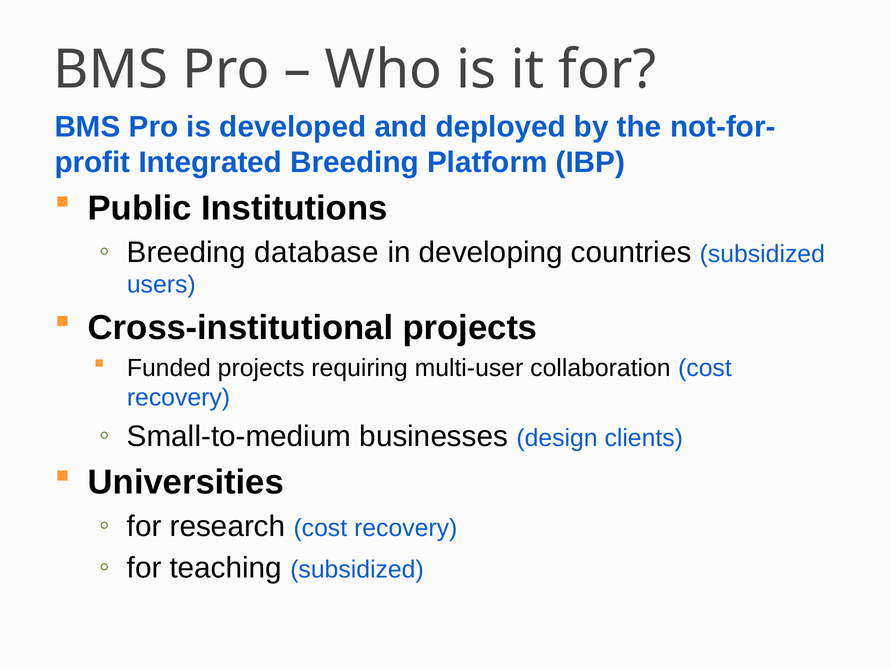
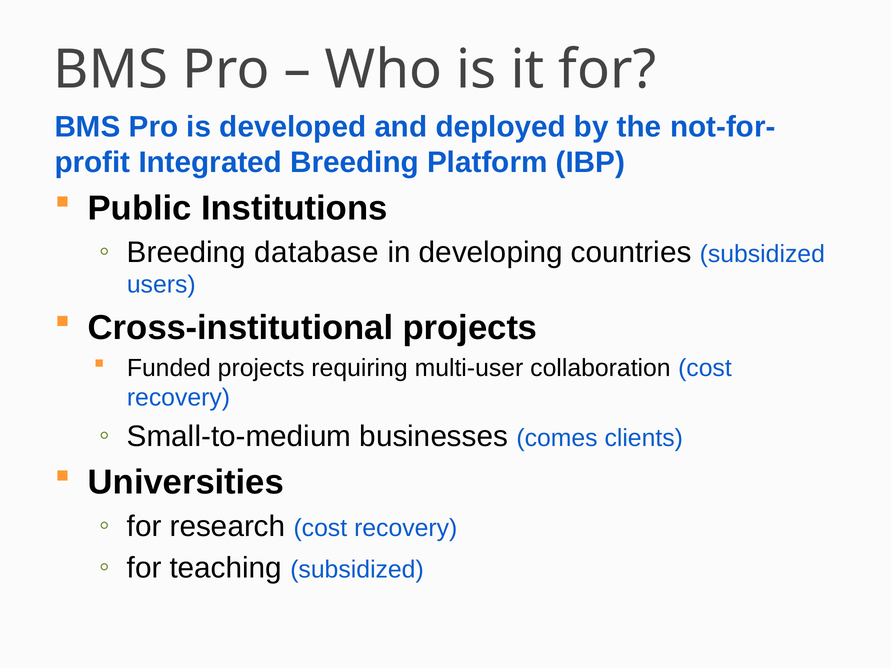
design: design -> comes (557, 438)
